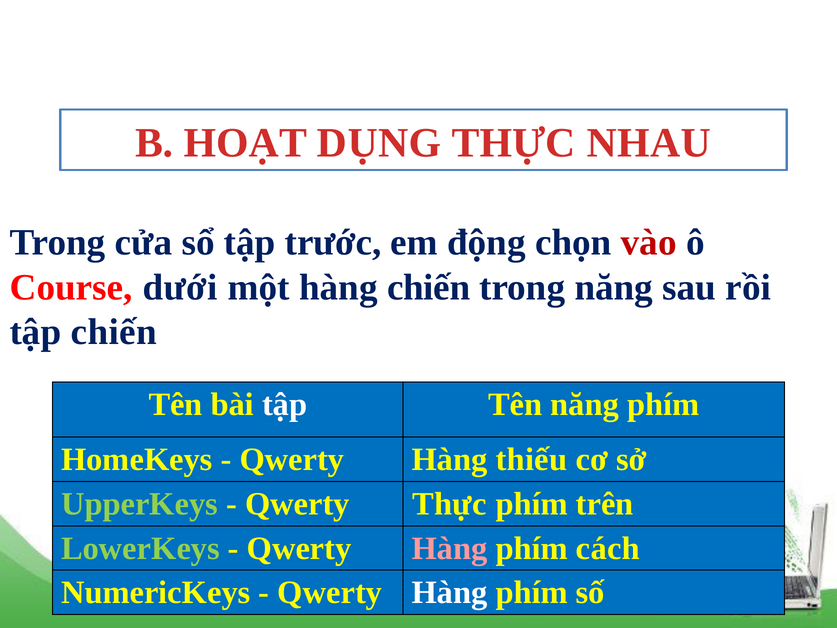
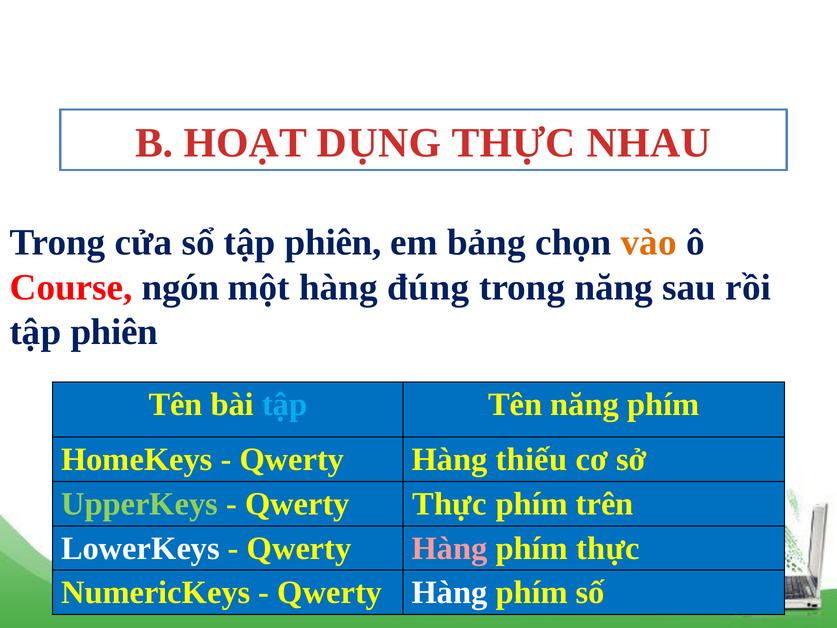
sổ tập trước: trước -> phiên (333, 243)
động: động -> bảng (486, 243)
vào colour: red -> orange (649, 243)
dưới: dưới -> ngón (181, 287)
hàng chiến: chiến -> đúng (428, 287)
chiến: chiến -> phiên (114, 332)
tập colour: white -> light blue (285, 404)
LowerKeys colour: light green -> white (140, 548)
phím cách: cách -> thực (608, 548)
